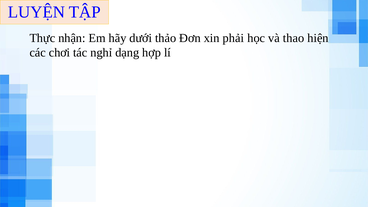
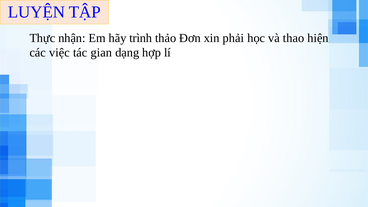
dưới: dưới -> trình (141, 38)
chơi: chơi -> việc (59, 53)
nghỉ: nghỉ -> gian (101, 53)
